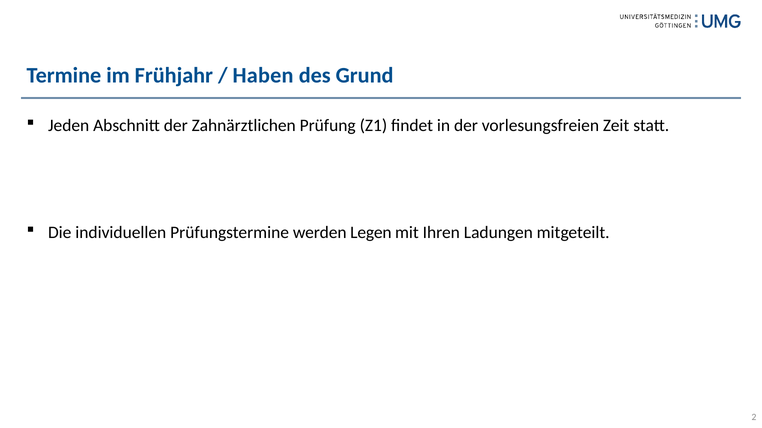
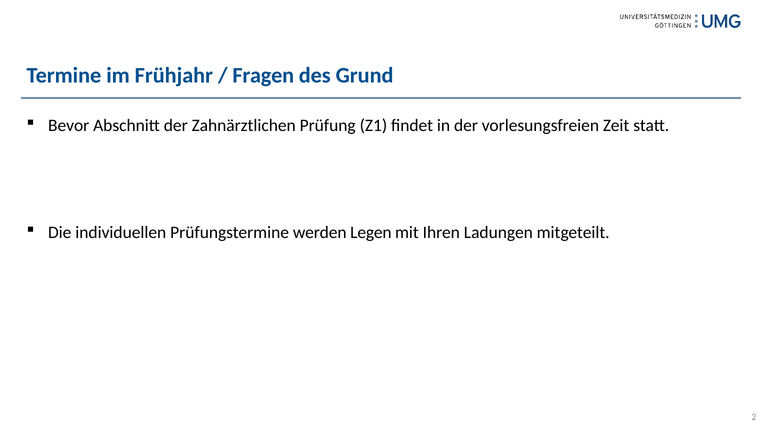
Haben: Haben -> Fragen (263, 76)
Jeden: Jeden -> Bevor (69, 126)
